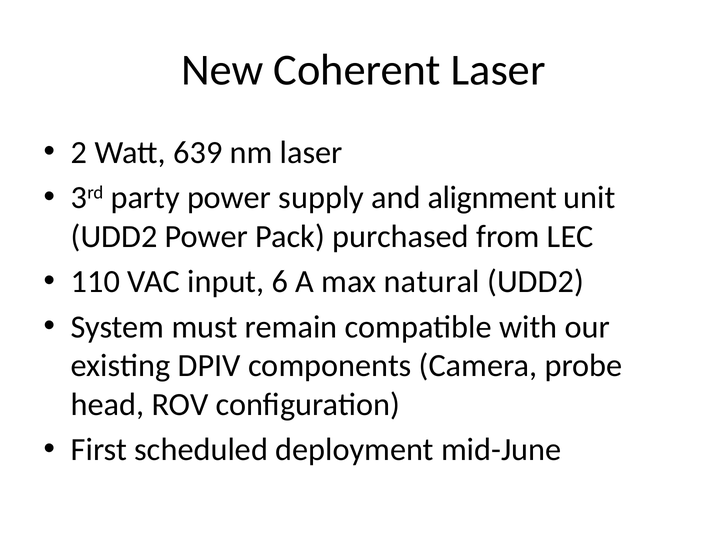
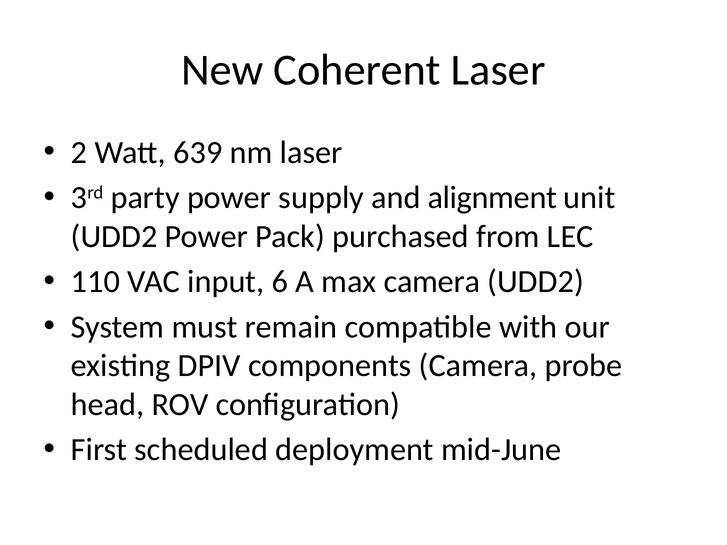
max natural: natural -> camera (432, 282)
